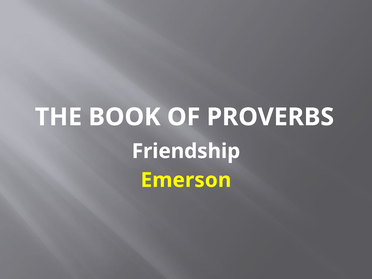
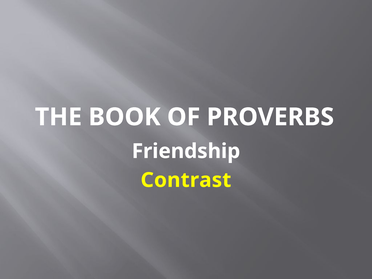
Emerson: Emerson -> Contrast (186, 180)
